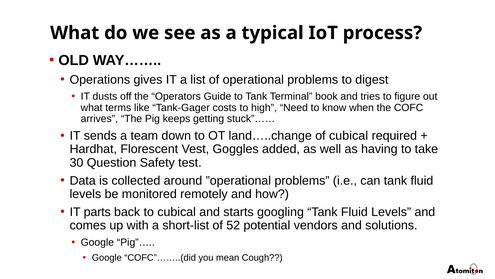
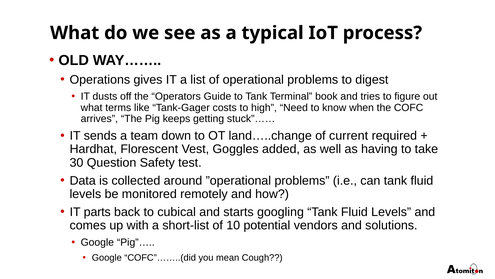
of cubical: cubical -> current (349, 136)
52: 52 -> 10 (233, 225)
